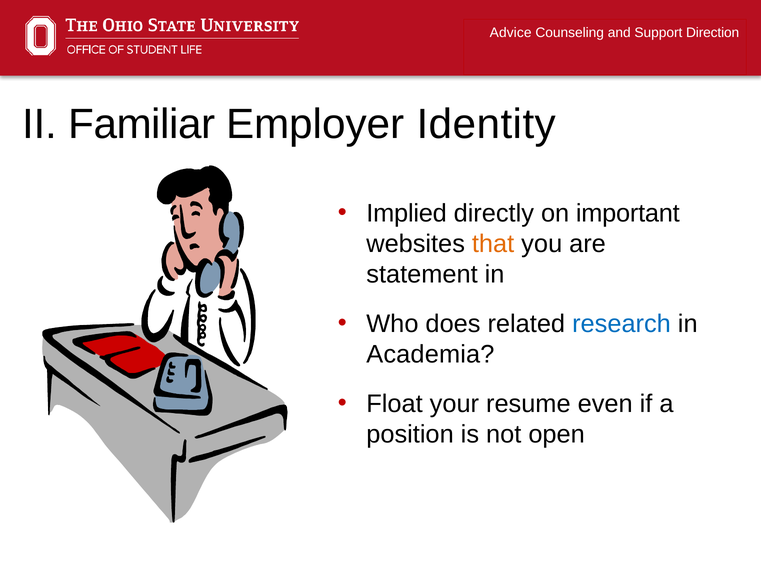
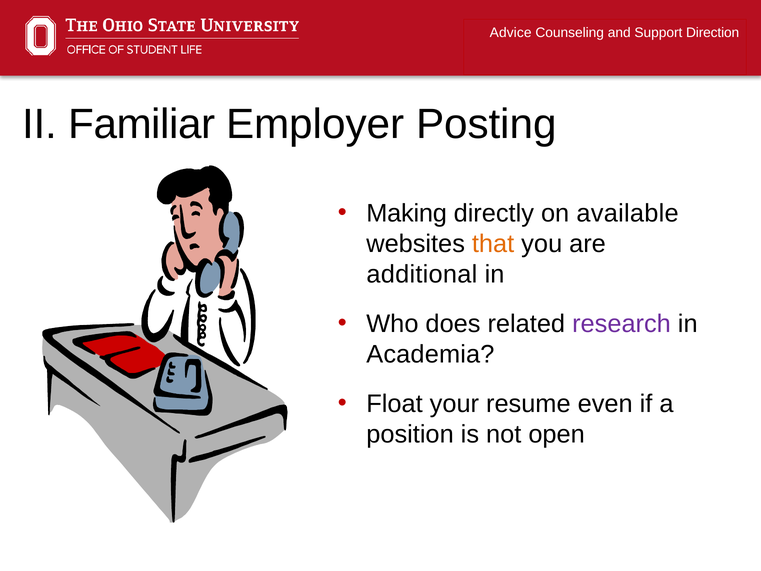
Identity: Identity -> Posting (486, 124)
Implied: Implied -> Making (407, 213)
important: important -> available (628, 213)
statement: statement -> additional (422, 274)
research colour: blue -> purple (622, 324)
